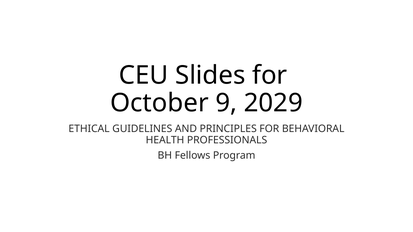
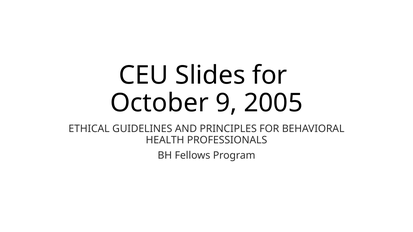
2029: 2029 -> 2005 (273, 103)
